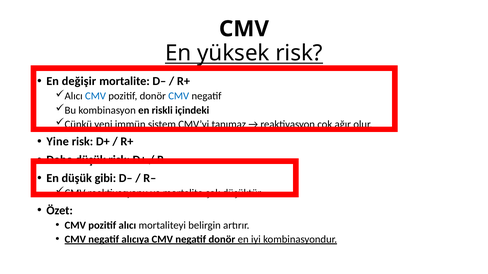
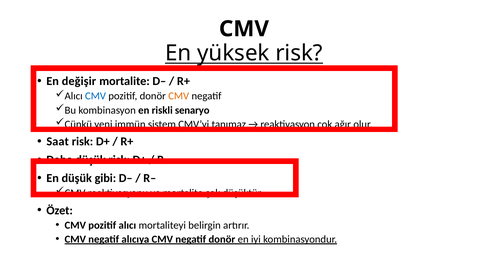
CMV colour: blue -> orange (179, 96)
içindeki: içindeki -> senaryo (192, 110)
Yine: Yine -> Saat (58, 142)
